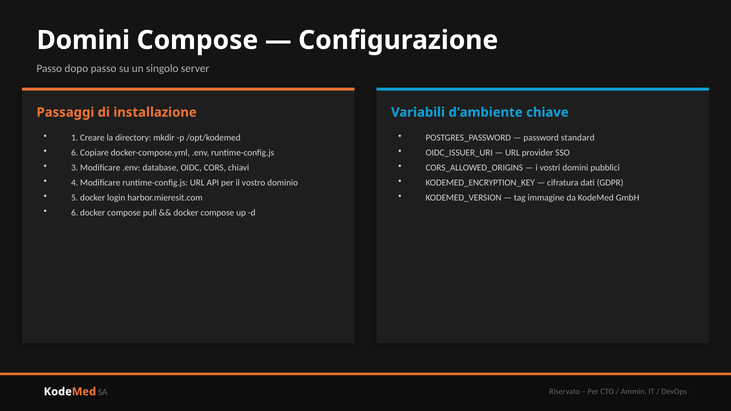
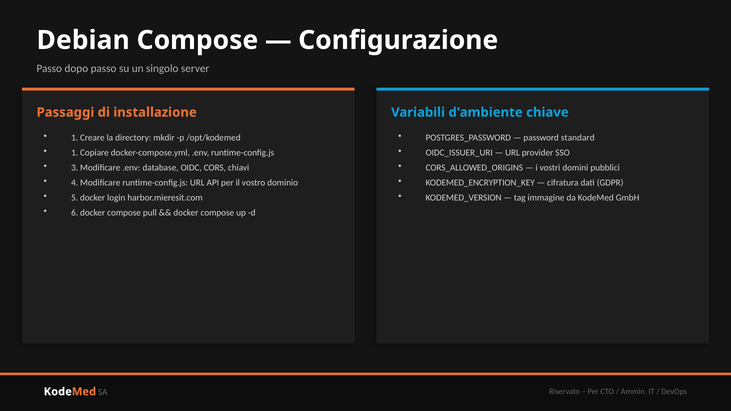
Domini: Domini -> Debian (83, 40)
6: 6 -> 1 (75, 153)
